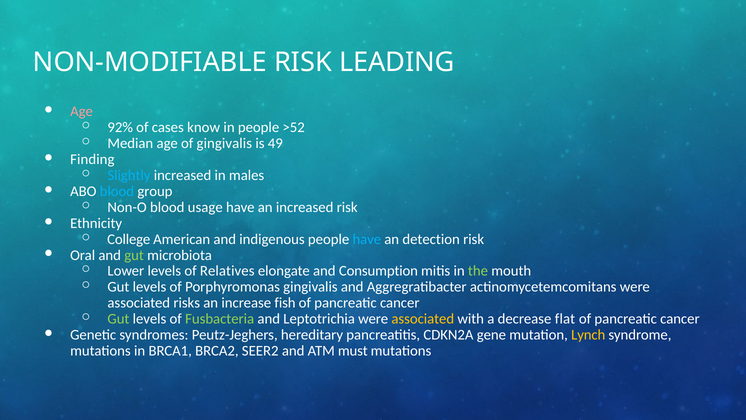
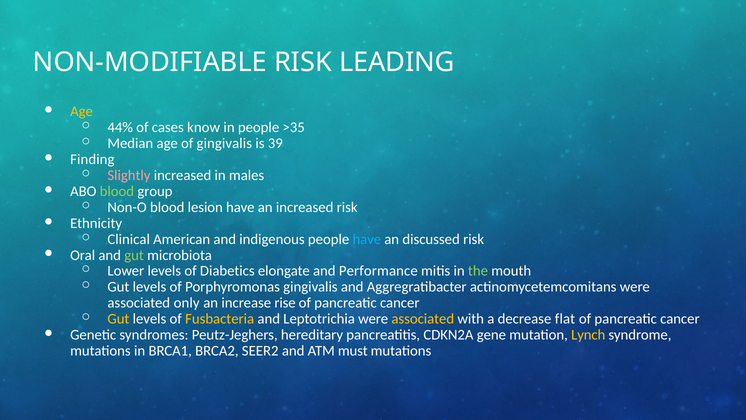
Age colour: pink -> yellow (82, 111)
92%: 92% -> 44% (120, 127)
>52: >52 -> >35 (294, 127)
49: 49 -> 39 (275, 143)
Slightly colour: light blue -> pink (129, 175)
blood colour: light blue -> light green (117, 191)
usage: usage -> lesion (205, 207)
College: College -> Clinical (129, 239)
detection: detection -> discussed (431, 239)
Relatives: Relatives -> Diabetics (227, 271)
Consumption: Consumption -> Performance (378, 271)
risks: risks -> only (187, 303)
fish: fish -> rise (285, 303)
Gut colour: light green -> yellow (118, 319)
Fusbacteria colour: light green -> yellow (220, 319)
